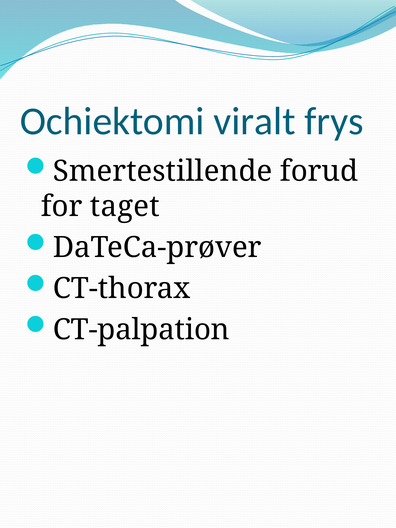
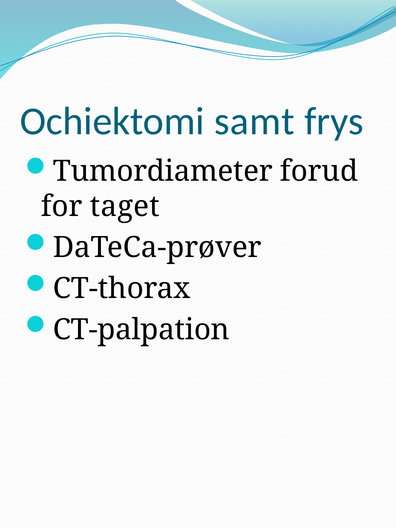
viralt: viralt -> samt (254, 121)
Smertestillende: Smertestillende -> Tumordiameter (163, 171)
